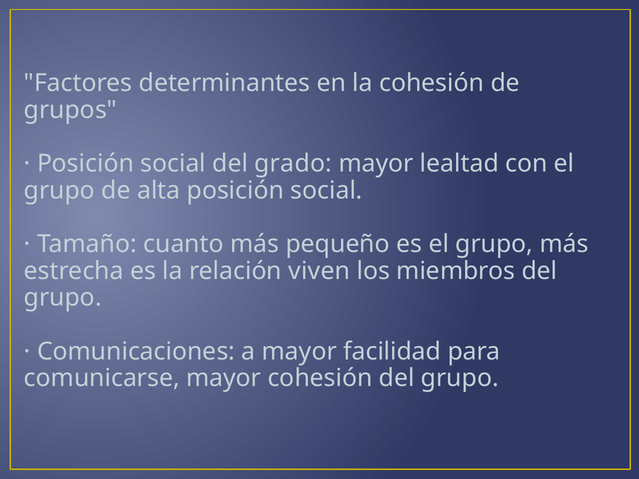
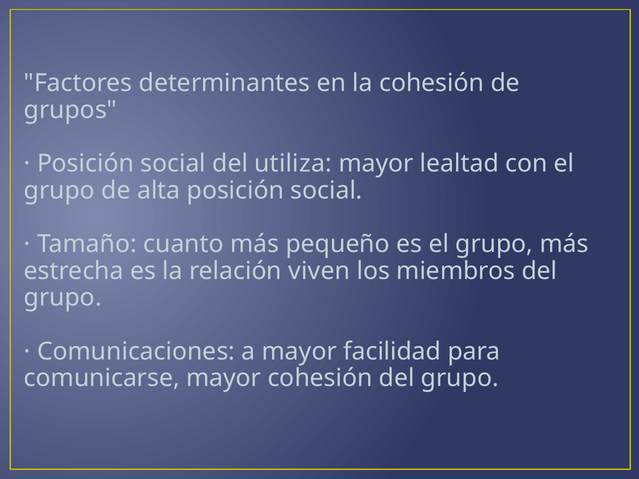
grado: grado -> utiliza (293, 164)
